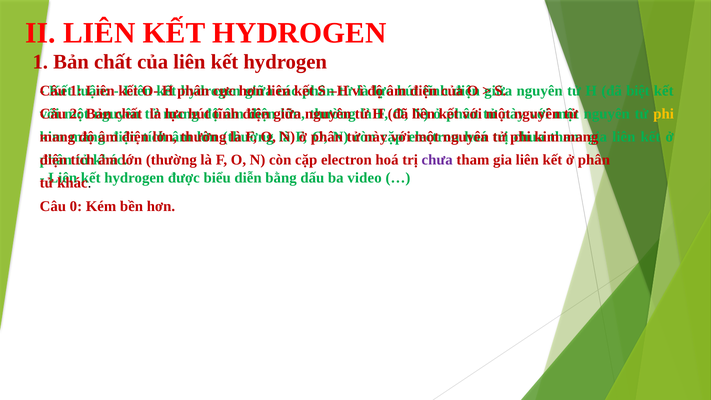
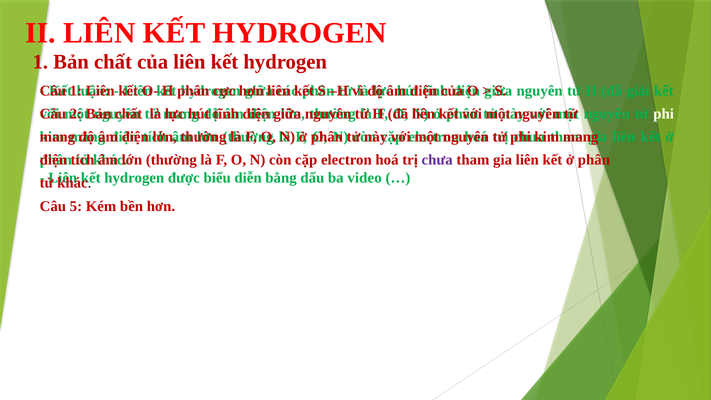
biệt: biệt -> giải (638, 91)
phi colour: yellow -> white (664, 114)
0: 0 -> 5 (76, 206)
